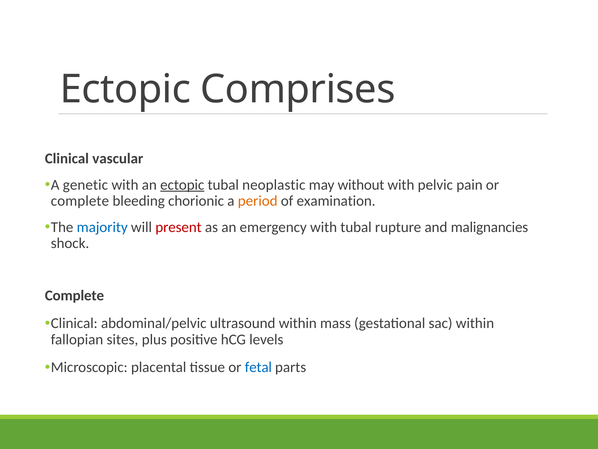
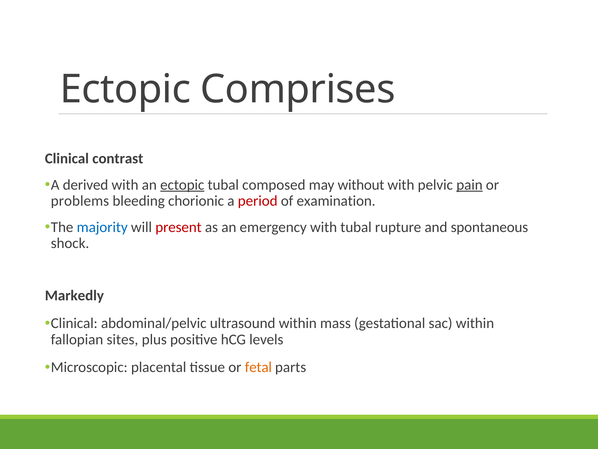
vascular: vascular -> contrast (118, 158)
genetic: genetic -> derived (86, 185)
neoplastic: neoplastic -> composed (274, 185)
pain underline: none -> present (469, 185)
complete: complete -> problems (80, 201)
period colour: orange -> red (258, 201)
malignancies: malignancies -> spontaneous (489, 227)
Complete: Complete -> Markedly (74, 295)
fetal colour: blue -> orange (258, 367)
